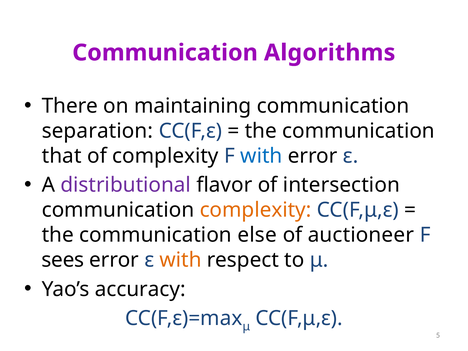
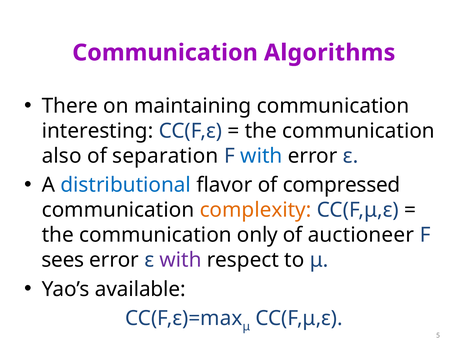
separation: separation -> interesting (98, 131)
that: that -> also (62, 156)
of complexity: complexity -> separation (165, 156)
distributional colour: purple -> blue (126, 185)
intersection: intersection -> compressed (342, 185)
else: else -> only (257, 235)
with colour: orange -> purple (181, 260)
accuracy: accuracy -> available (140, 289)
